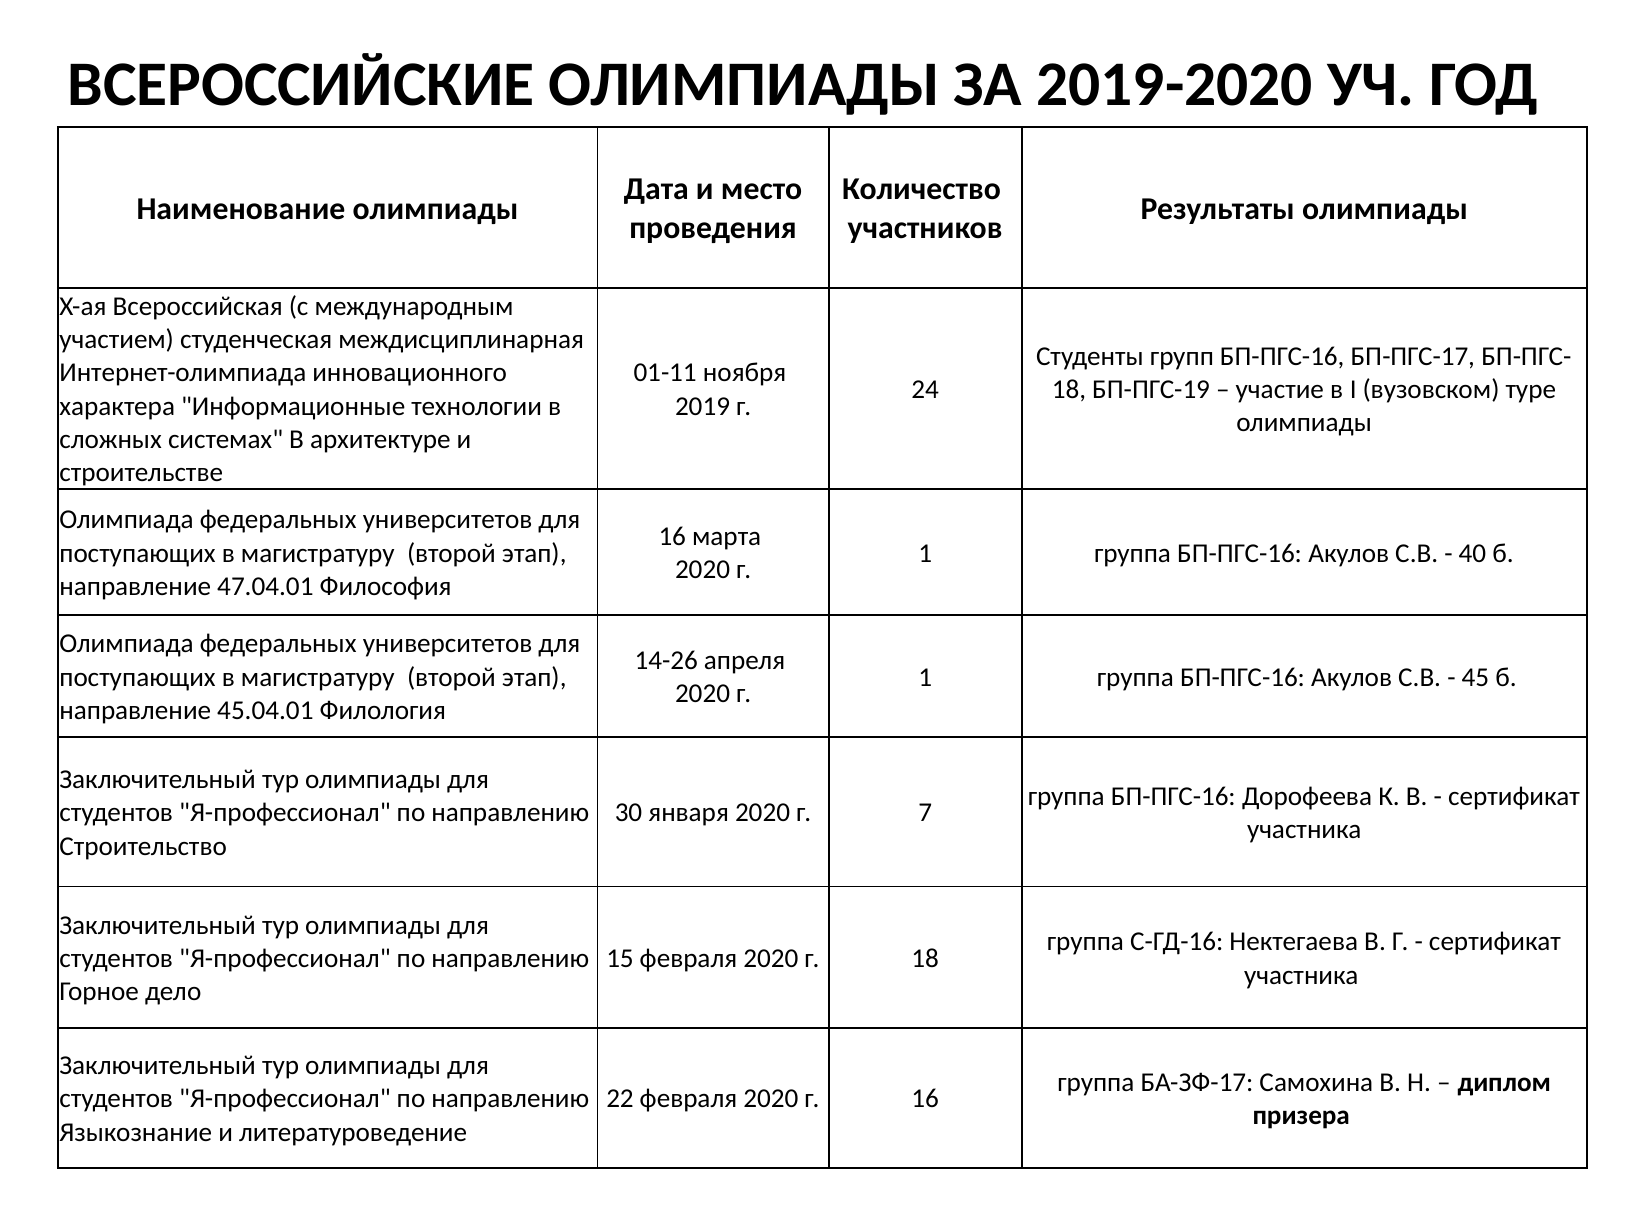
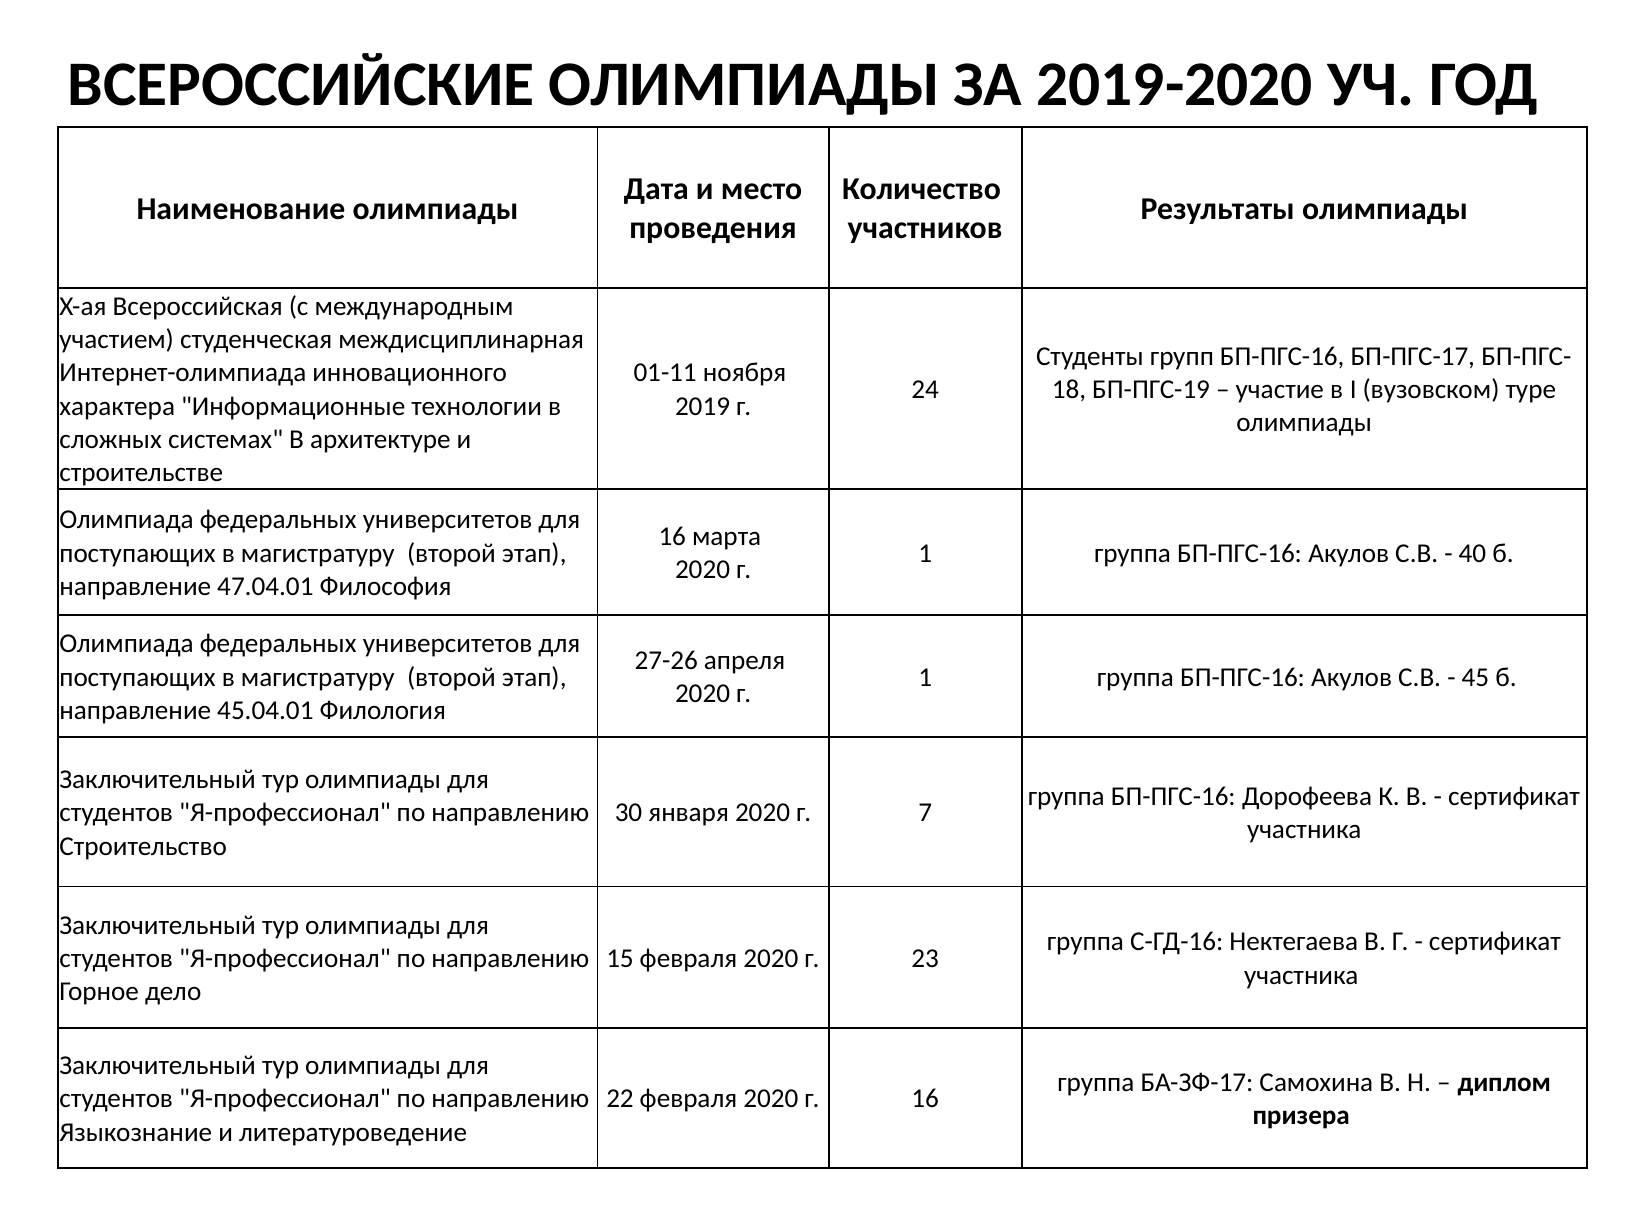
14-26: 14-26 -> 27-26 (666, 661)
г 18: 18 -> 23 (925, 958)
